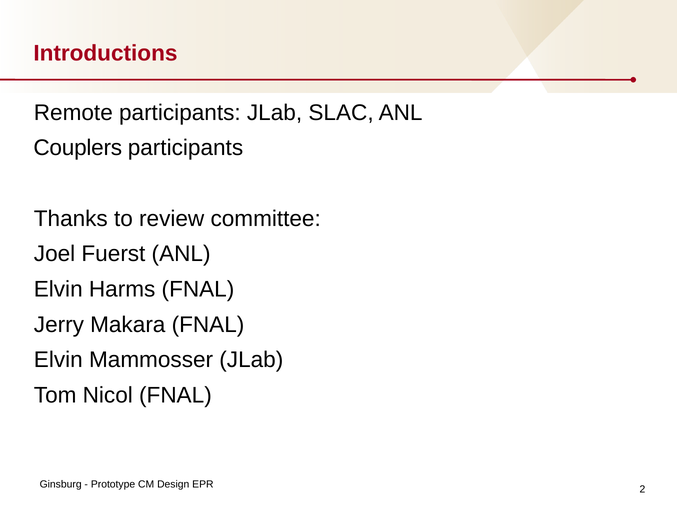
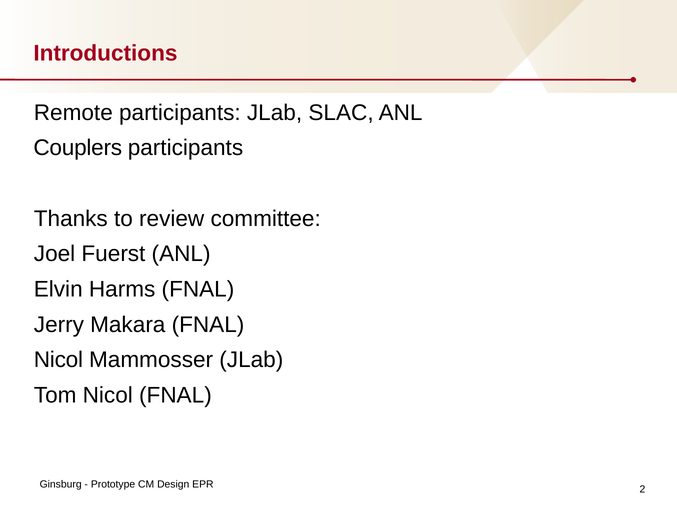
Elvin: Elvin -> Nicol (58, 360)
